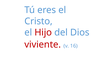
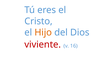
Hijo colour: red -> orange (43, 32)
